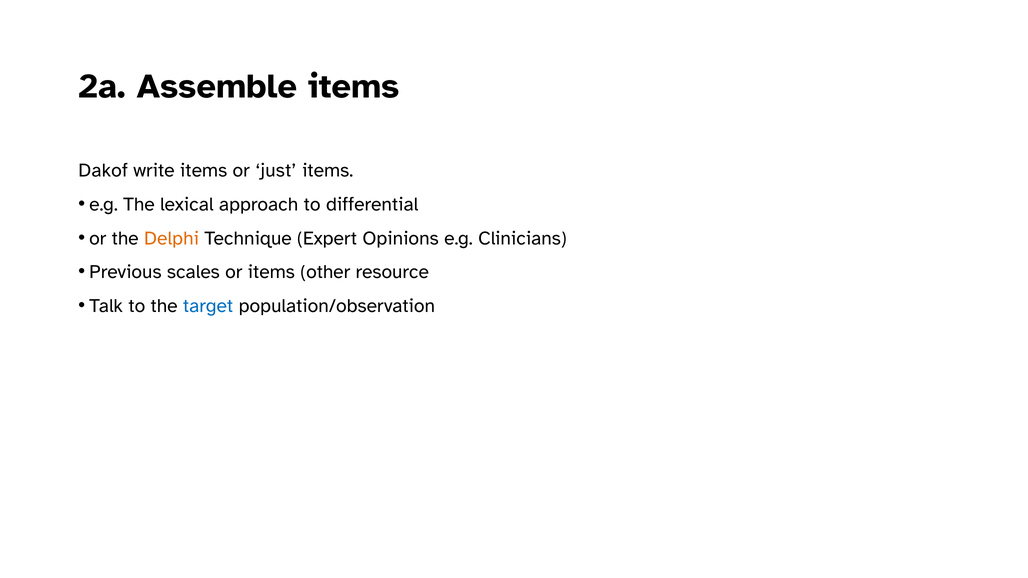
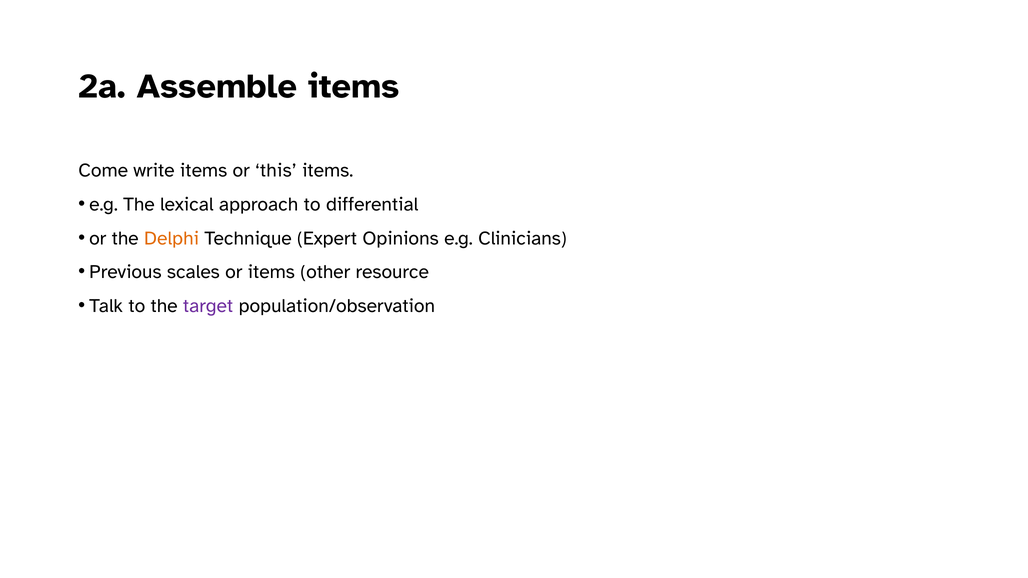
Dakof: Dakof -> Come (103, 171)
just: just -> this (276, 171)
target colour: blue -> purple (208, 306)
